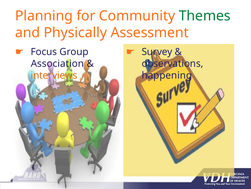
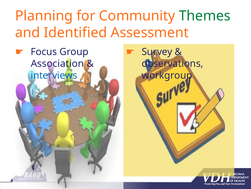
Physically: Physically -> Identified (75, 33)
interviews colour: orange -> blue (54, 75)
happening: happening -> workgroup (167, 75)
